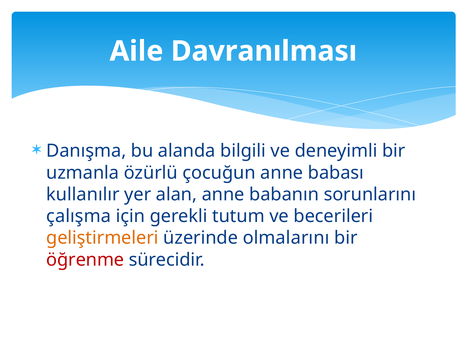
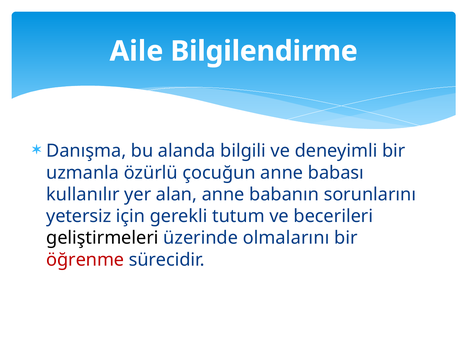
Davranılması: Davranılması -> Bilgilendirme (264, 51)
çalışma: çalışma -> yetersiz (79, 216)
geliştirmeleri colour: orange -> black (102, 238)
